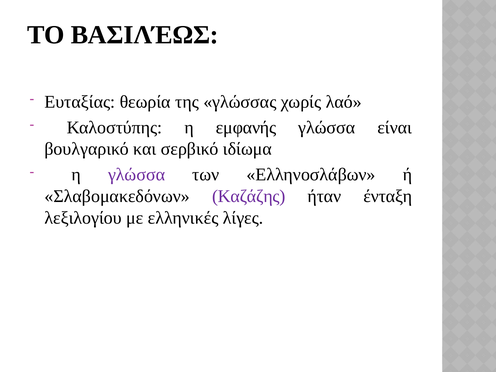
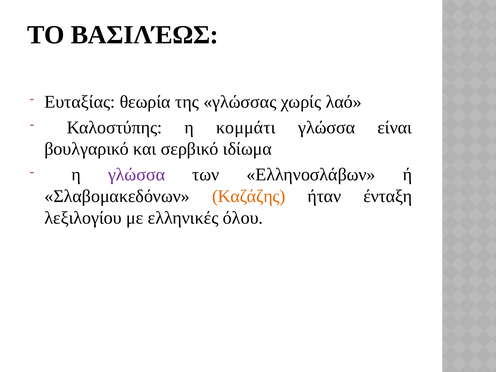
εμφανής: εμφανής -> κομμάτι (246, 127)
Καζάζης colour: purple -> orange (249, 196)
λίγες: λίγες -> όλου (243, 218)
